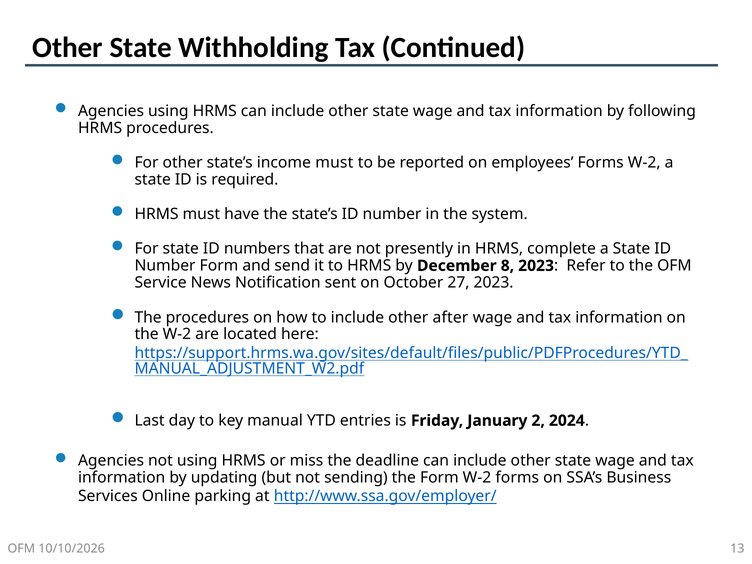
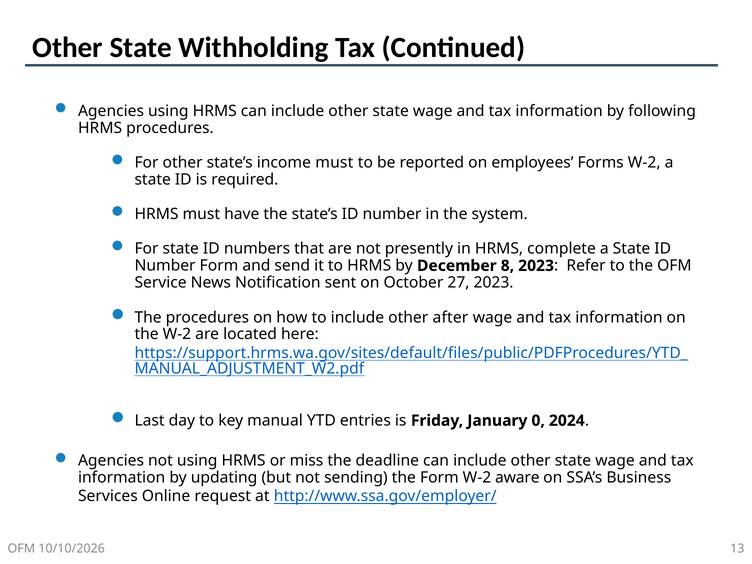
2: 2 -> 0 (538, 421)
W-2 forms: forms -> aware (517, 477)
parking: parking -> request (223, 496)
